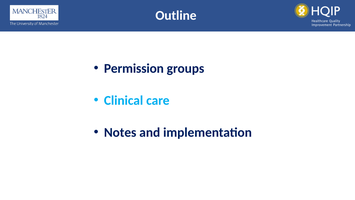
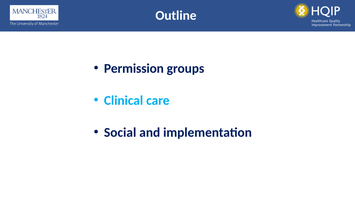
Notes: Notes -> Social (120, 132)
